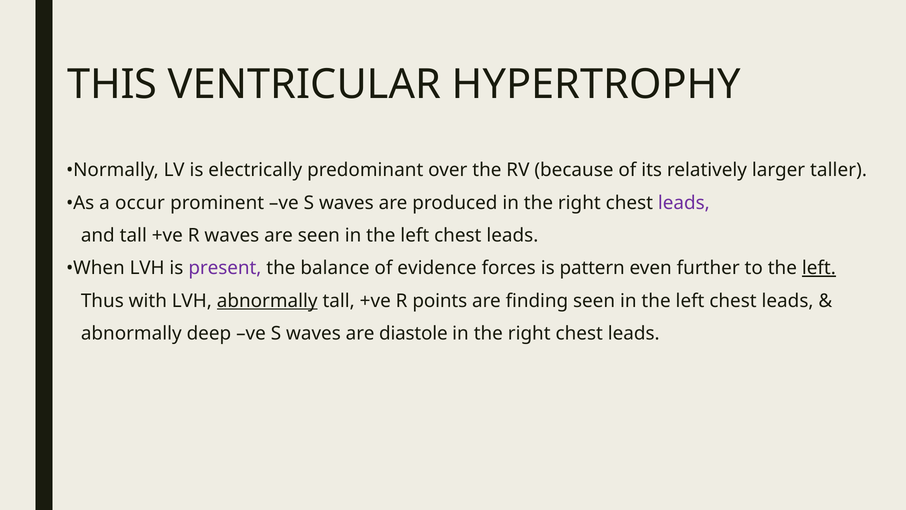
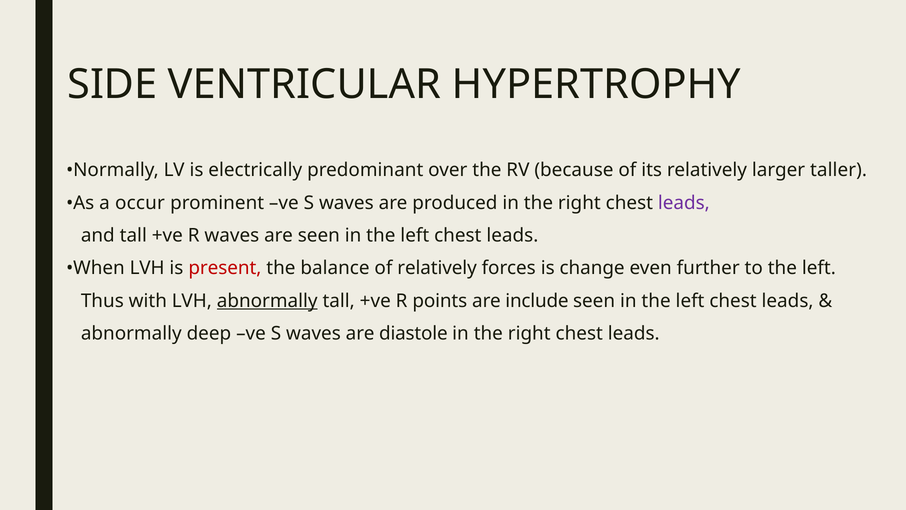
THIS: THIS -> SIDE (112, 85)
present colour: purple -> red (225, 268)
of evidence: evidence -> relatively (437, 268)
pattern: pattern -> change (592, 268)
left underline: present -> none (819, 268)
finding: finding -> include (537, 301)
